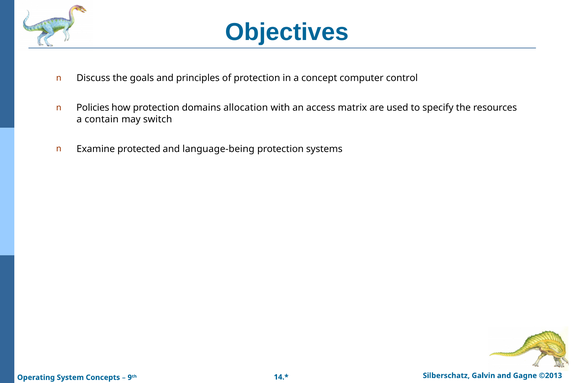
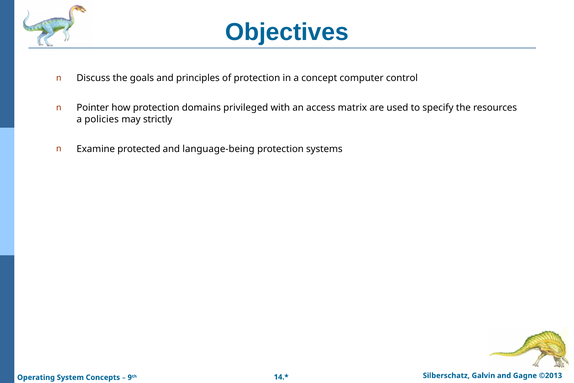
Policies: Policies -> Pointer (93, 108)
allocation: allocation -> privileged (246, 108)
contain: contain -> policies (102, 119)
switch: switch -> strictly (158, 119)
